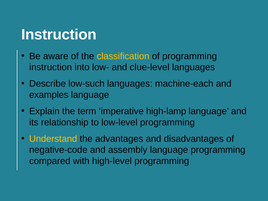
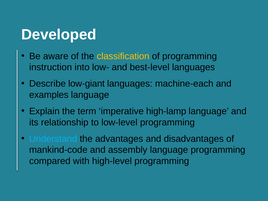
Instruction: Instruction -> Developed (59, 35)
clue-level: clue-level -> best-level (150, 67)
low-such: low-such -> low-giant (86, 84)
Understand colour: yellow -> light blue (53, 139)
negative-code: negative-code -> mankind-code (58, 150)
